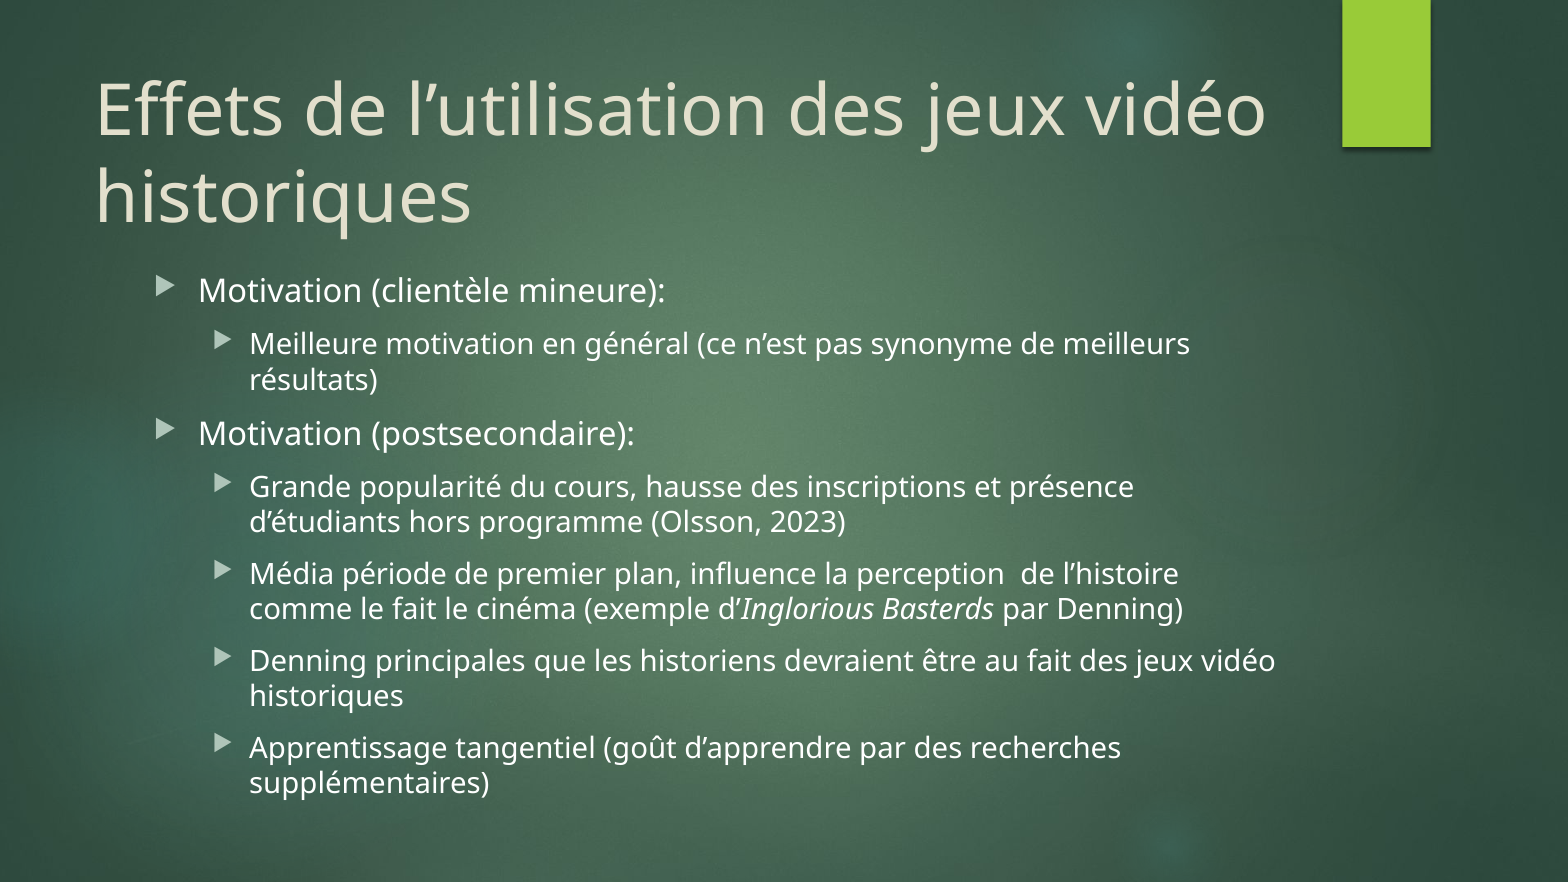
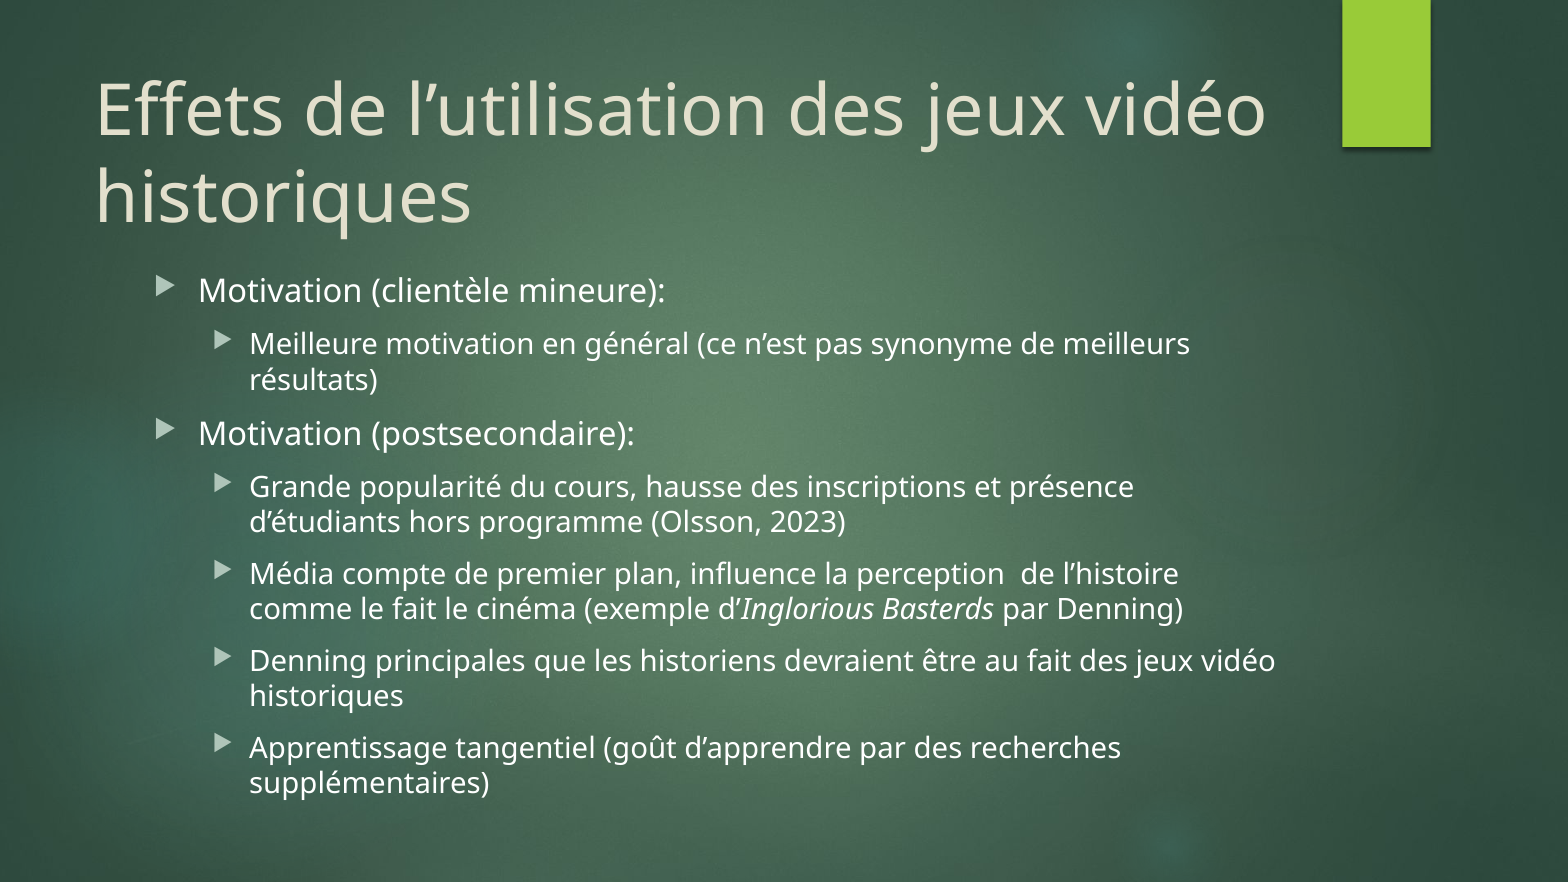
période: période -> compte (394, 575)
